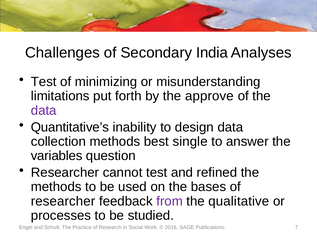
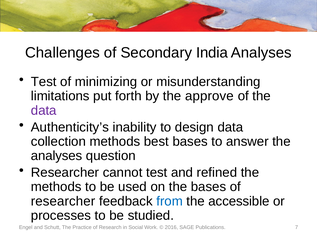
Quantitative’s: Quantitative’s -> Authenticity’s (70, 127)
best single: single -> bases (190, 141)
variables: variables -> analyses (57, 156)
from colour: purple -> blue (170, 201)
qualitative: qualitative -> accessible (239, 201)
